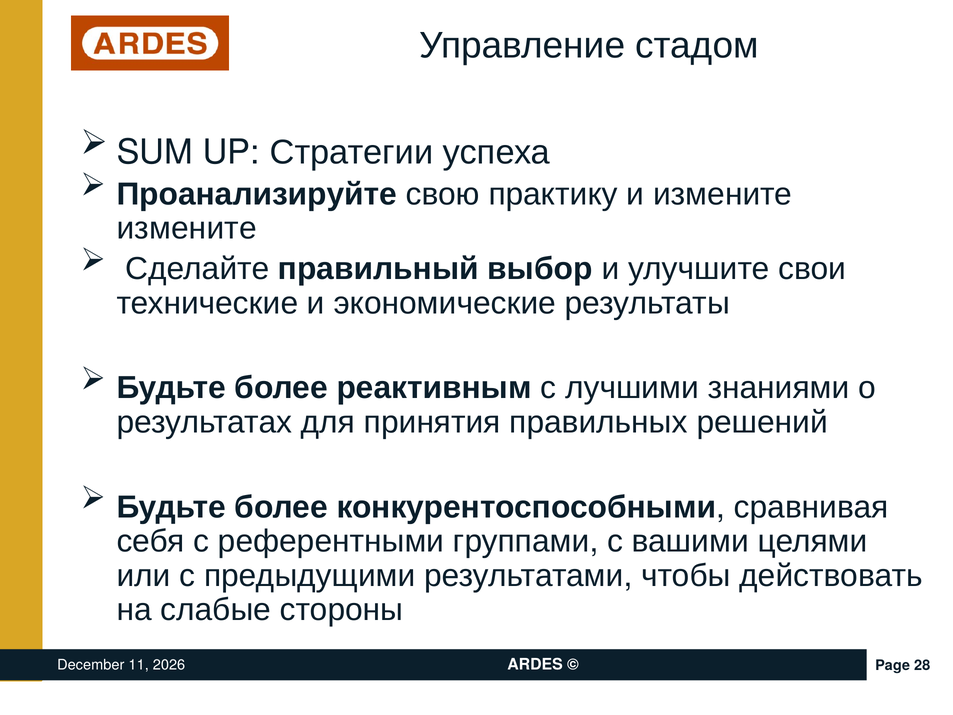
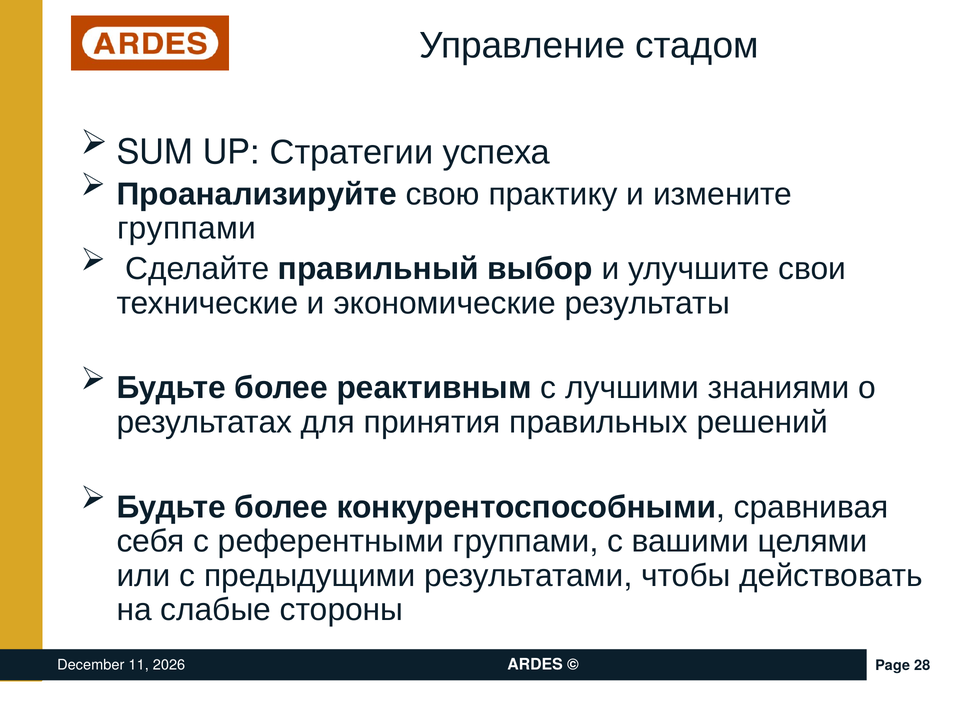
измените: измените -> группами (187, 228)
